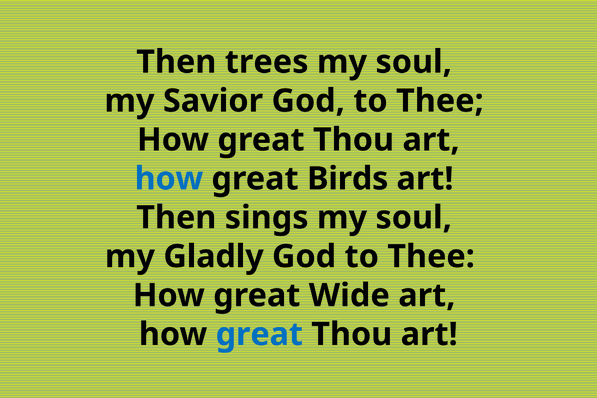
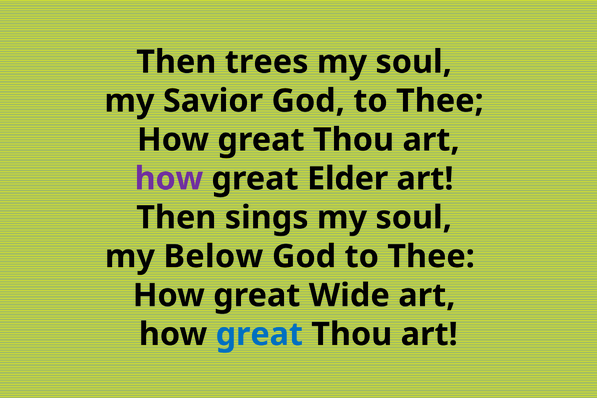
how colour: blue -> purple (169, 179)
Birds: Birds -> Elder (348, 179)
Gladly: Gladly -> Below (213, 257)
